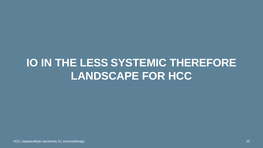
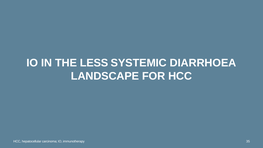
THEREFORE: THEREFORE -> DIARRHOEA (203, 63)
